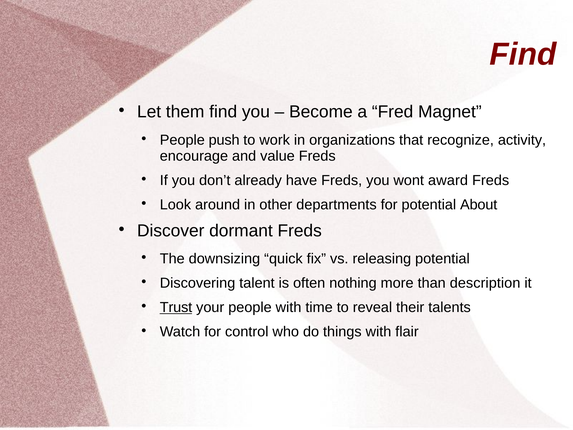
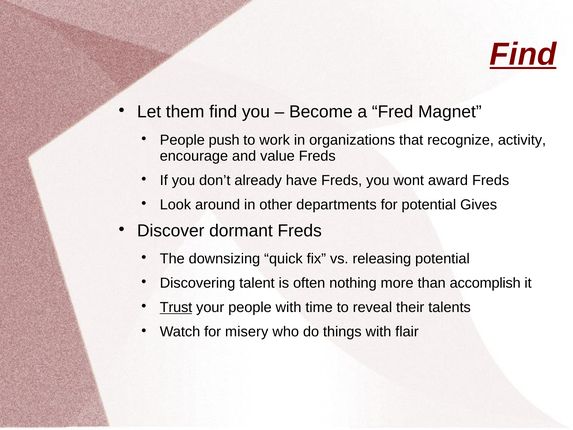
Find underline: none -> present (523, 54)
About: About -> Gives (479, 205)
description: description -> accomplish (485, 283)
control: control -> misery (247, 332)
